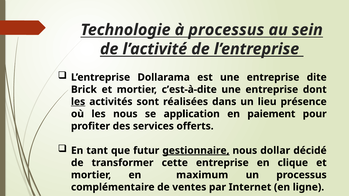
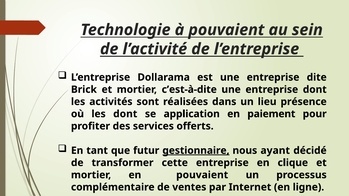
à processus: processus -> pouvaient (226, 30)
les underline: present -> none (78, 102)
les nous: nous -> dont (125, 114)
dollar: dollar -> ayant (275, 151)
en maximum: maximum -> pouvaient (202, 175)
